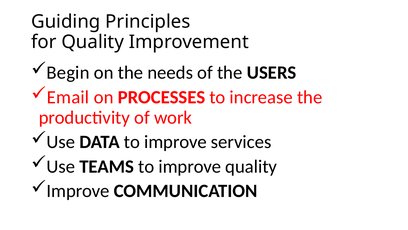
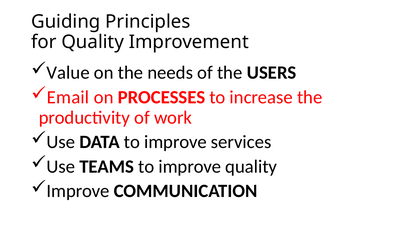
Begin: Begin -> Value (68, 73)
